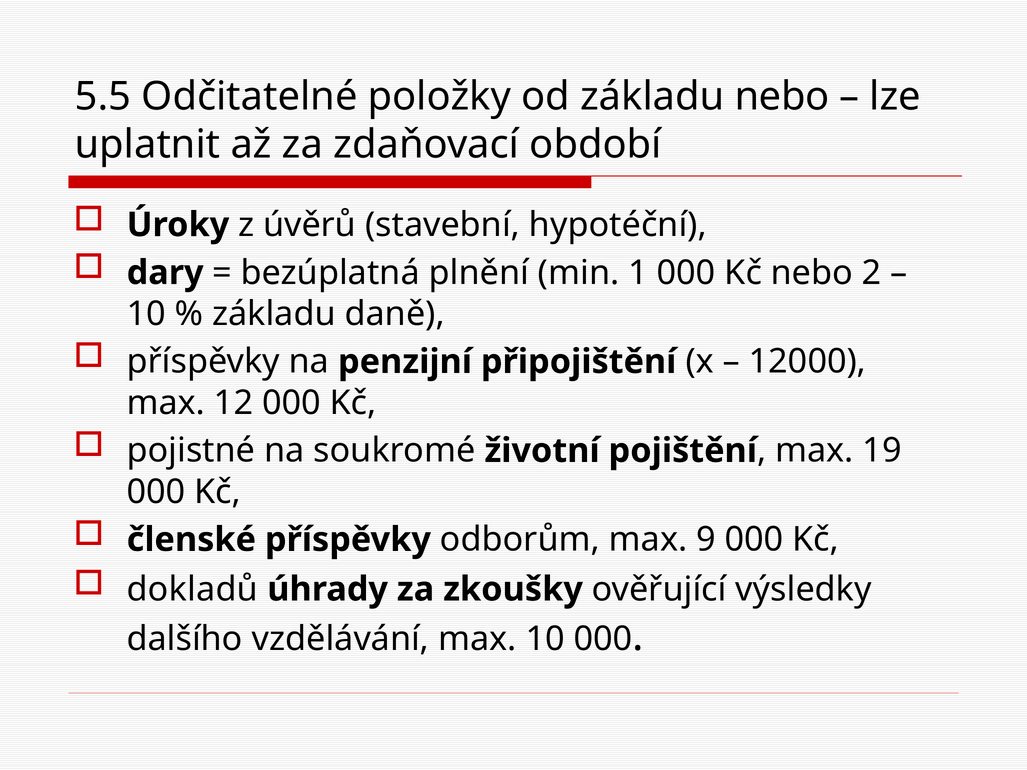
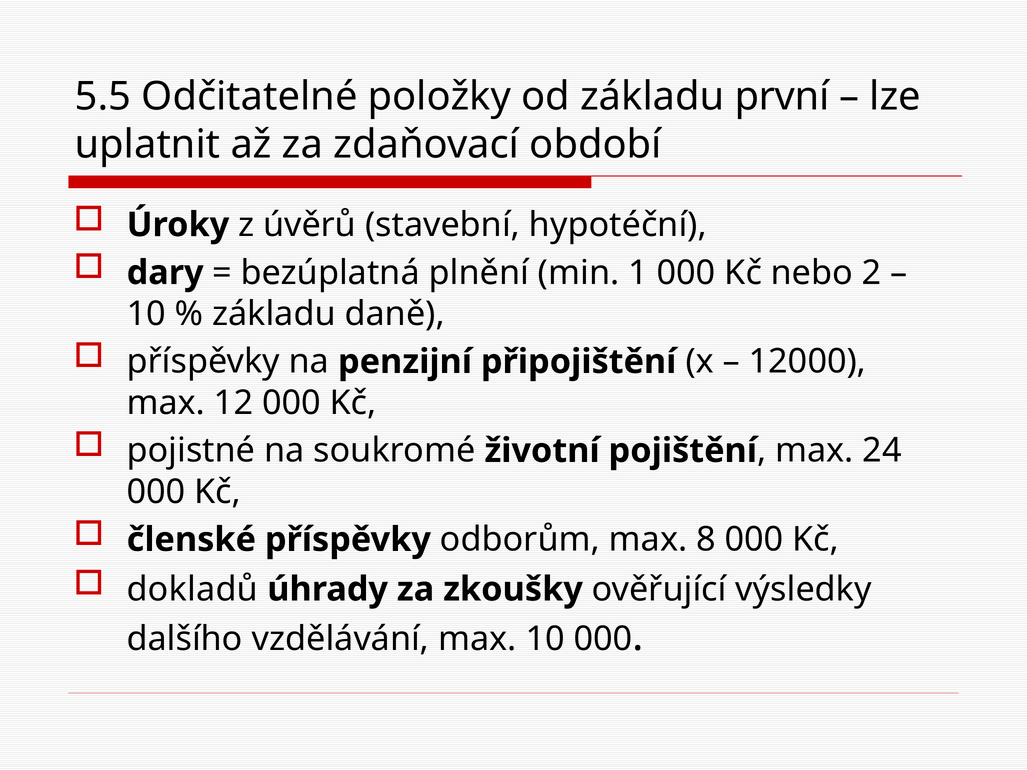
základu nebo: nebo -> první (782, 97)
19: 19 -> 24 (882, 451)
9: 9 -> 8 (706, 540)
